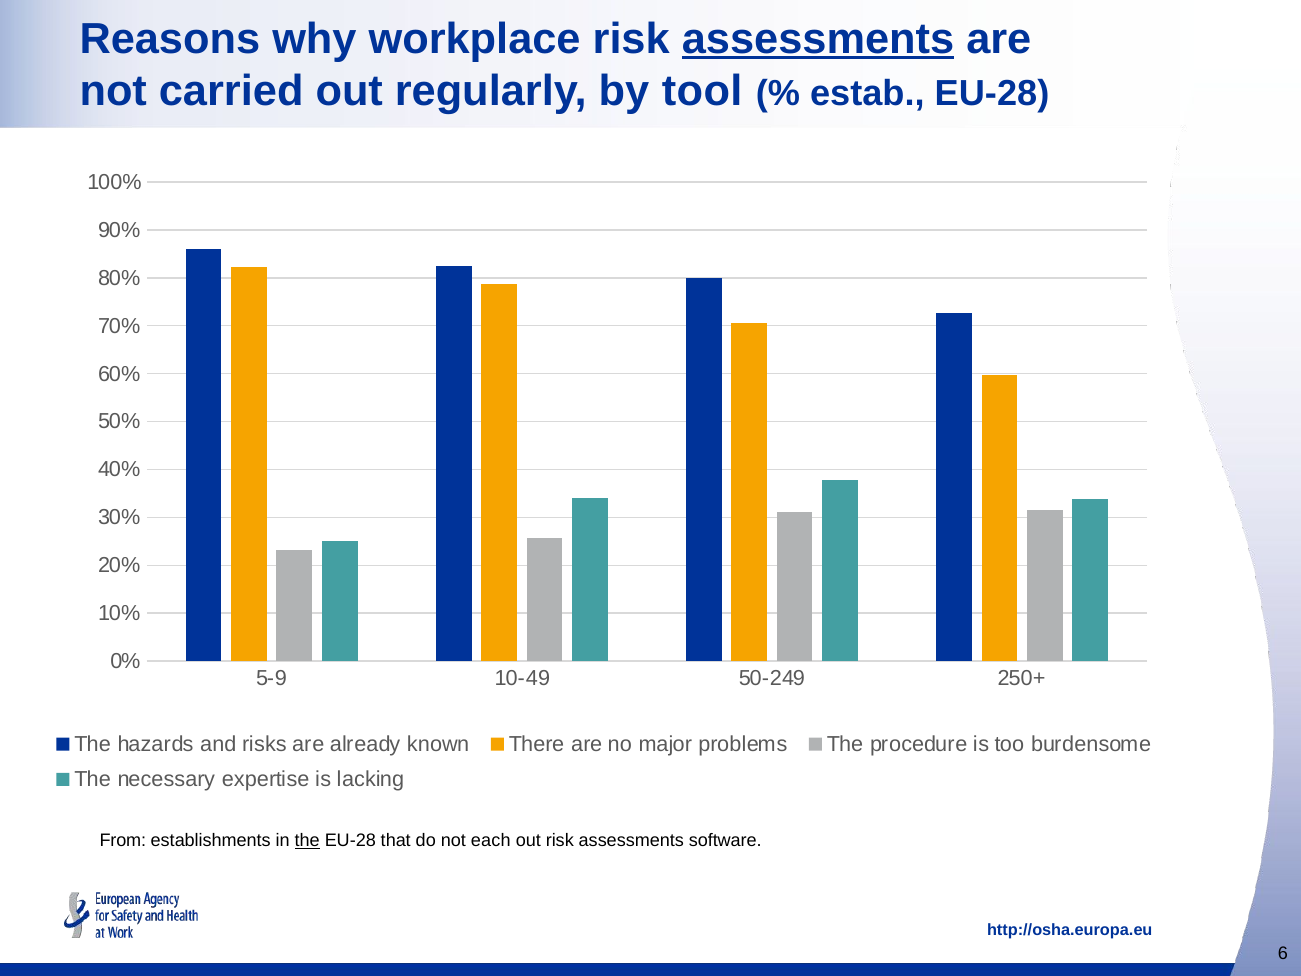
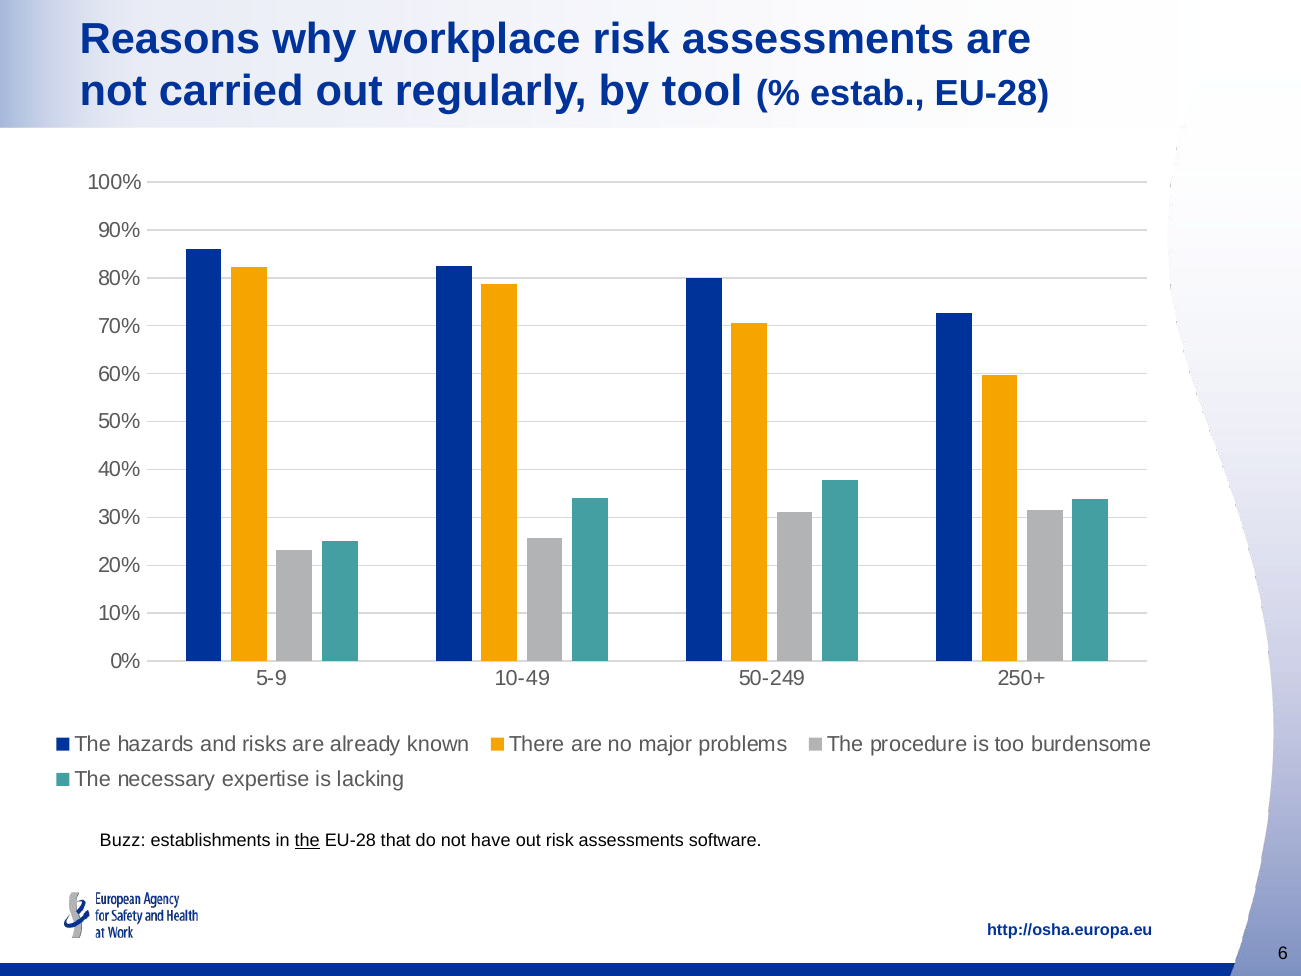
assessments underline: present -> none (818, 39)
From: From -> Buzz (123, 840)
each: each -> have (491, 840)
